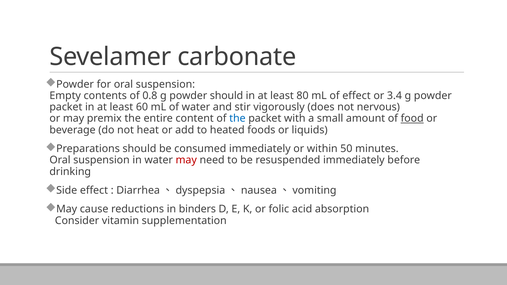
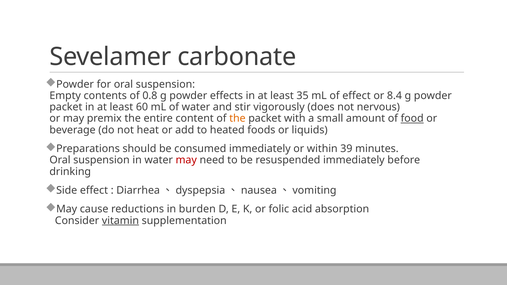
powder should: should -> effects (226, 96)
80: 80 -> 35 (303, 96)
3.4: 3.4 -> 8.4 (394, 96)
the colour: blue -> orange (237, 119)
50: 50 -> 39 (346, 149)
binders: binders -> burden (197, 209)
vitamin underline: none -> present (120, 221)
